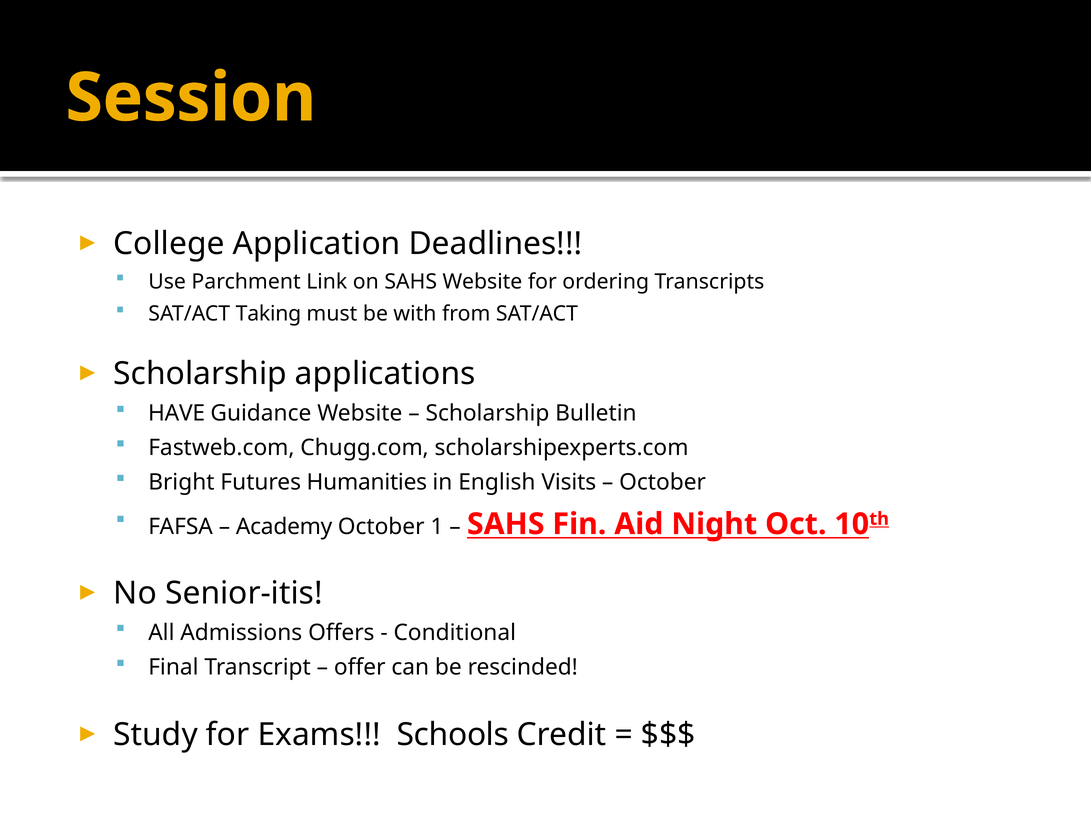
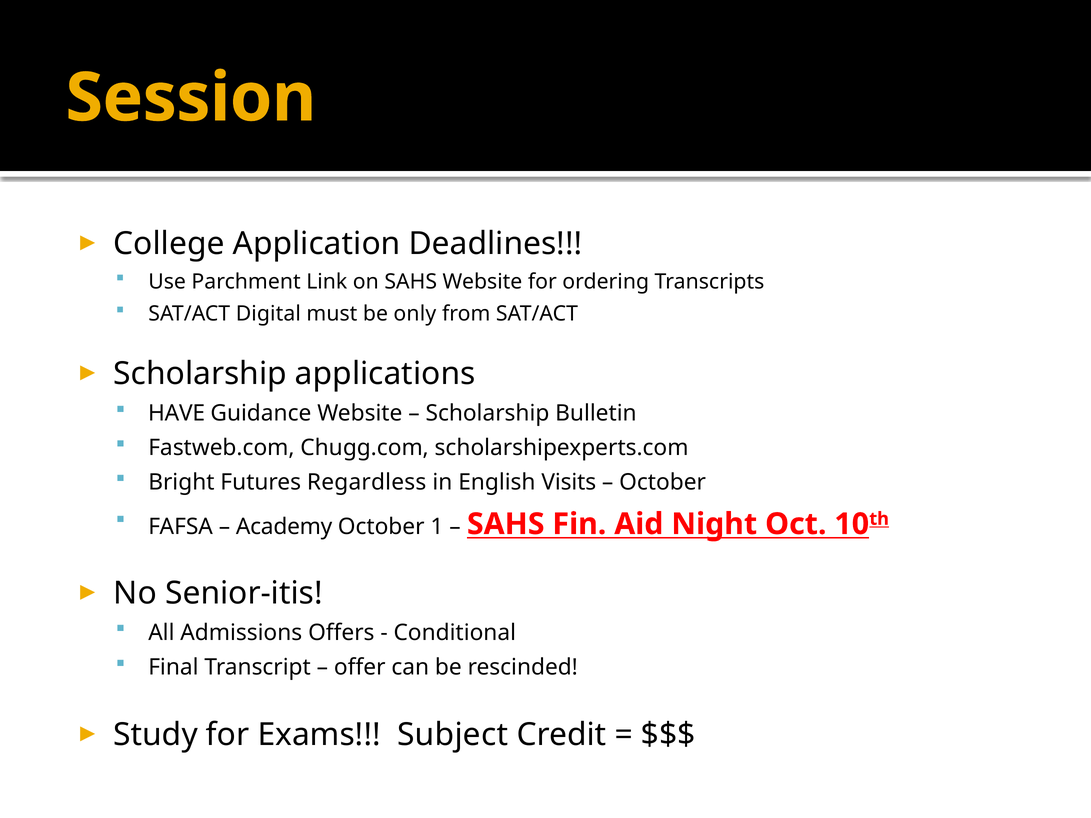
Taking: Taking -> Digital (268, 314)
with: with -> only (415, 314)
Humanities: Humanities -> Regardless (367, 482)
Schools: Schools -> Subject (453, 735)
